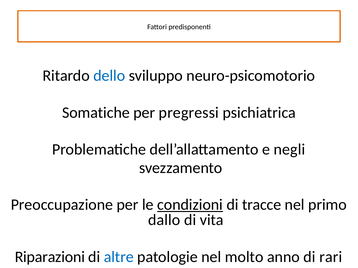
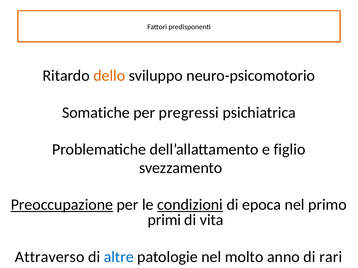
dello colour: blue -> orange (109, 76)
negli: negli -> figlio (290, 150)
Preoccupazione underline: none -> present (62, 205)
tracce: tracce -> epoca (262, 205)
dallo: dallo -> primi (164, 220)
Riparazioni: Riparazioni -> Attraverso (50, 257)
